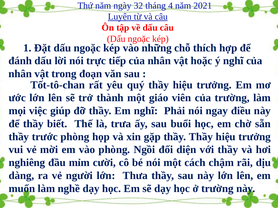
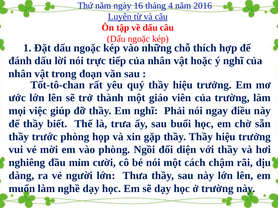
32: 32 -> 16 (138, 6)
2021: 2021 -> 2016 (203, 6)
